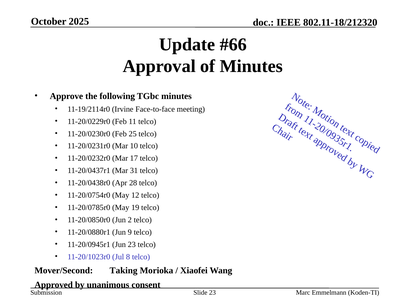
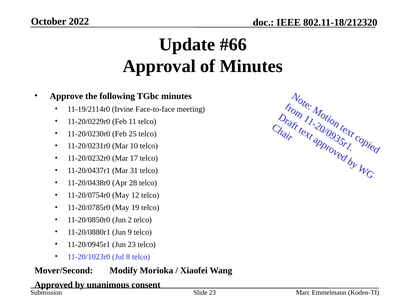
2025: 2025 -> 2022 (79, 22)
Taking: Taking -> Modify (124, 270)
